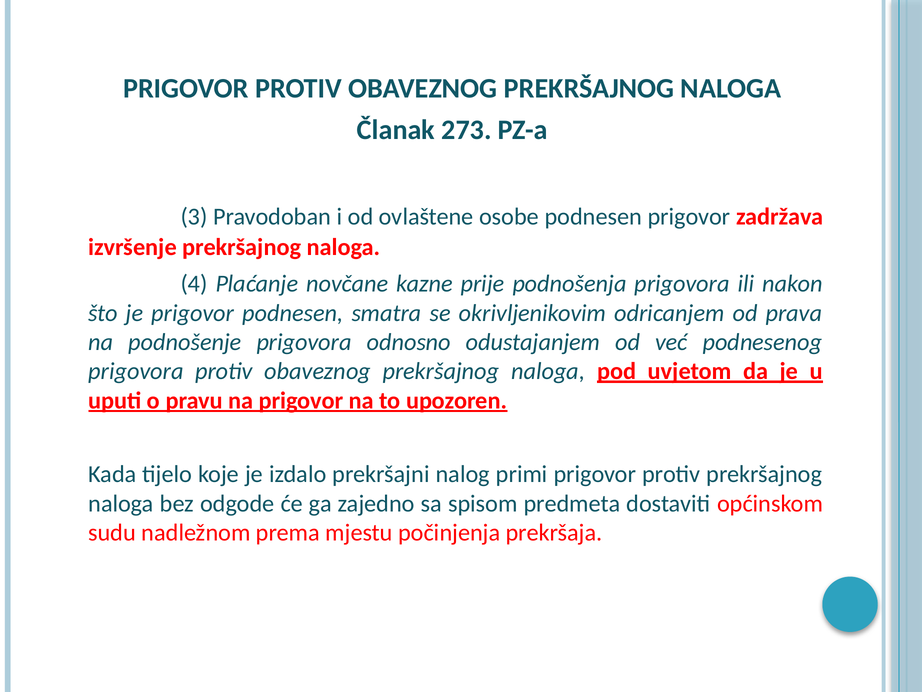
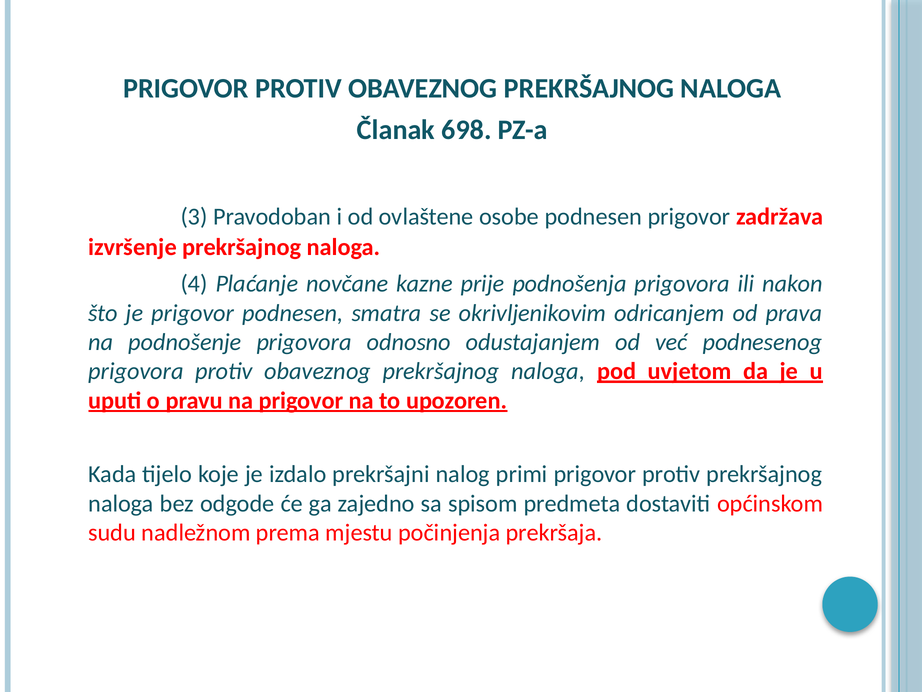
273: 273 -> 698 (466, 130)
